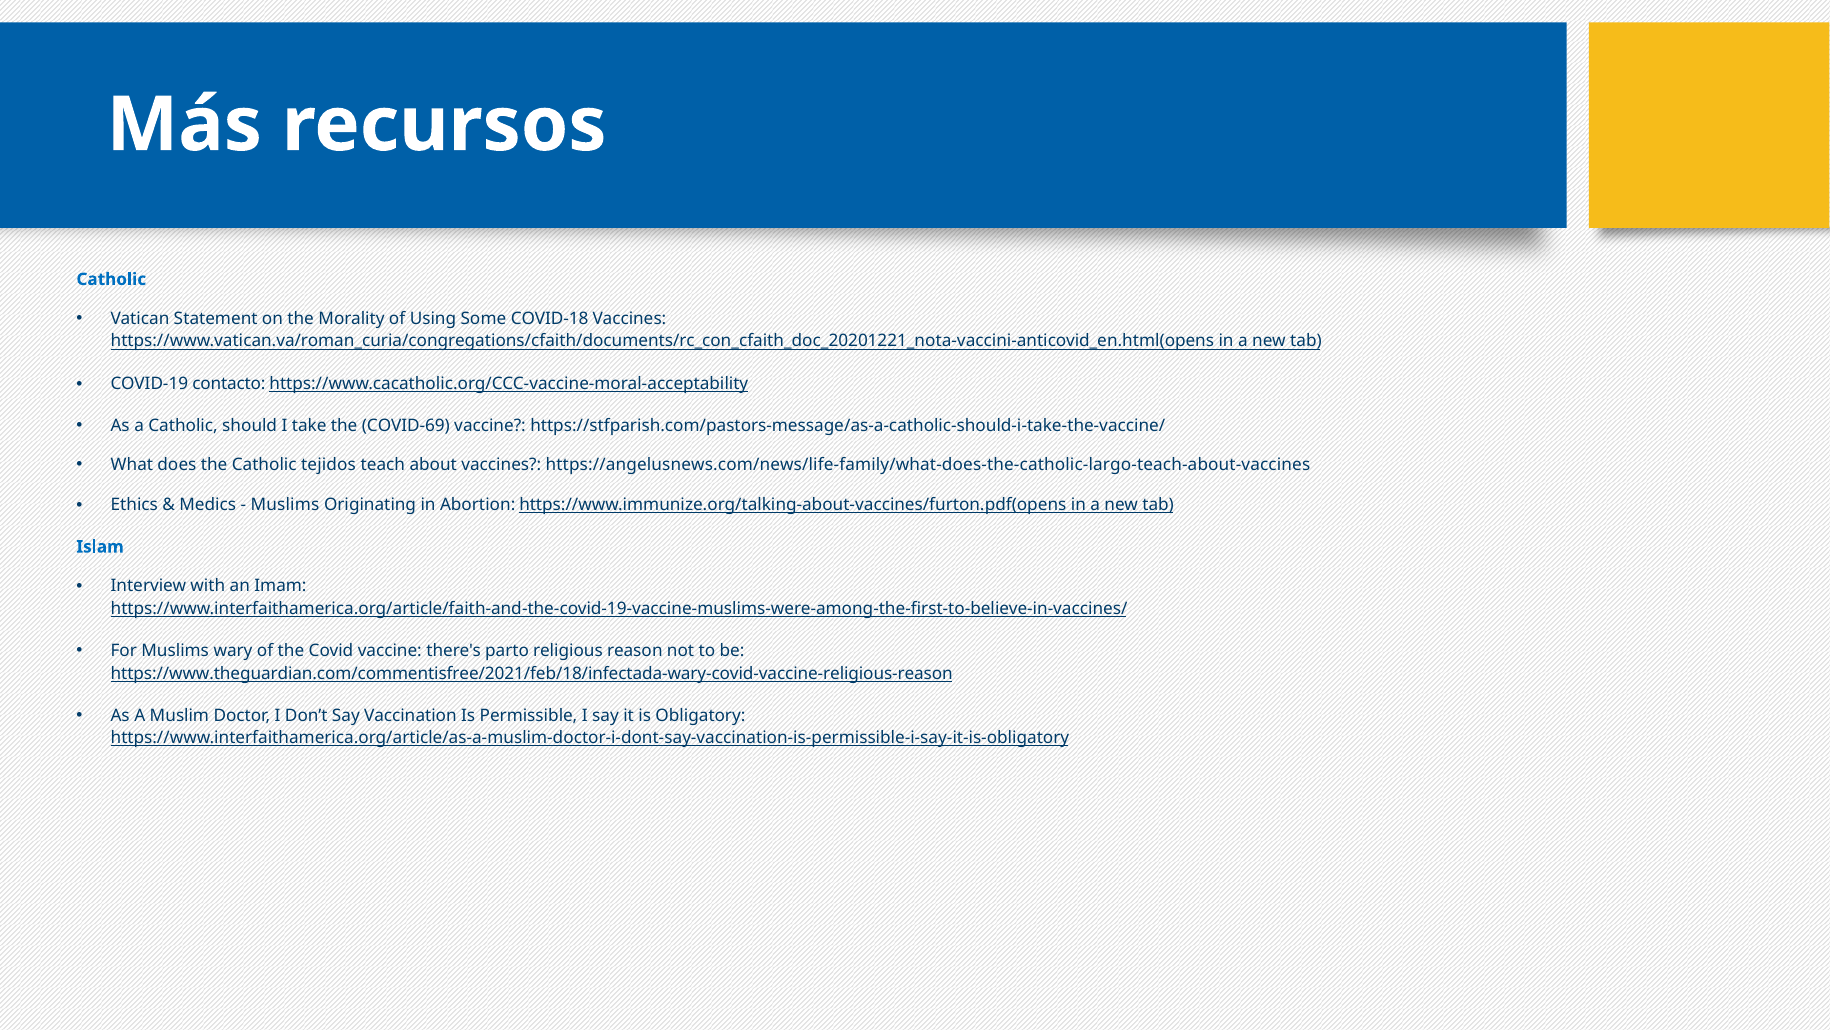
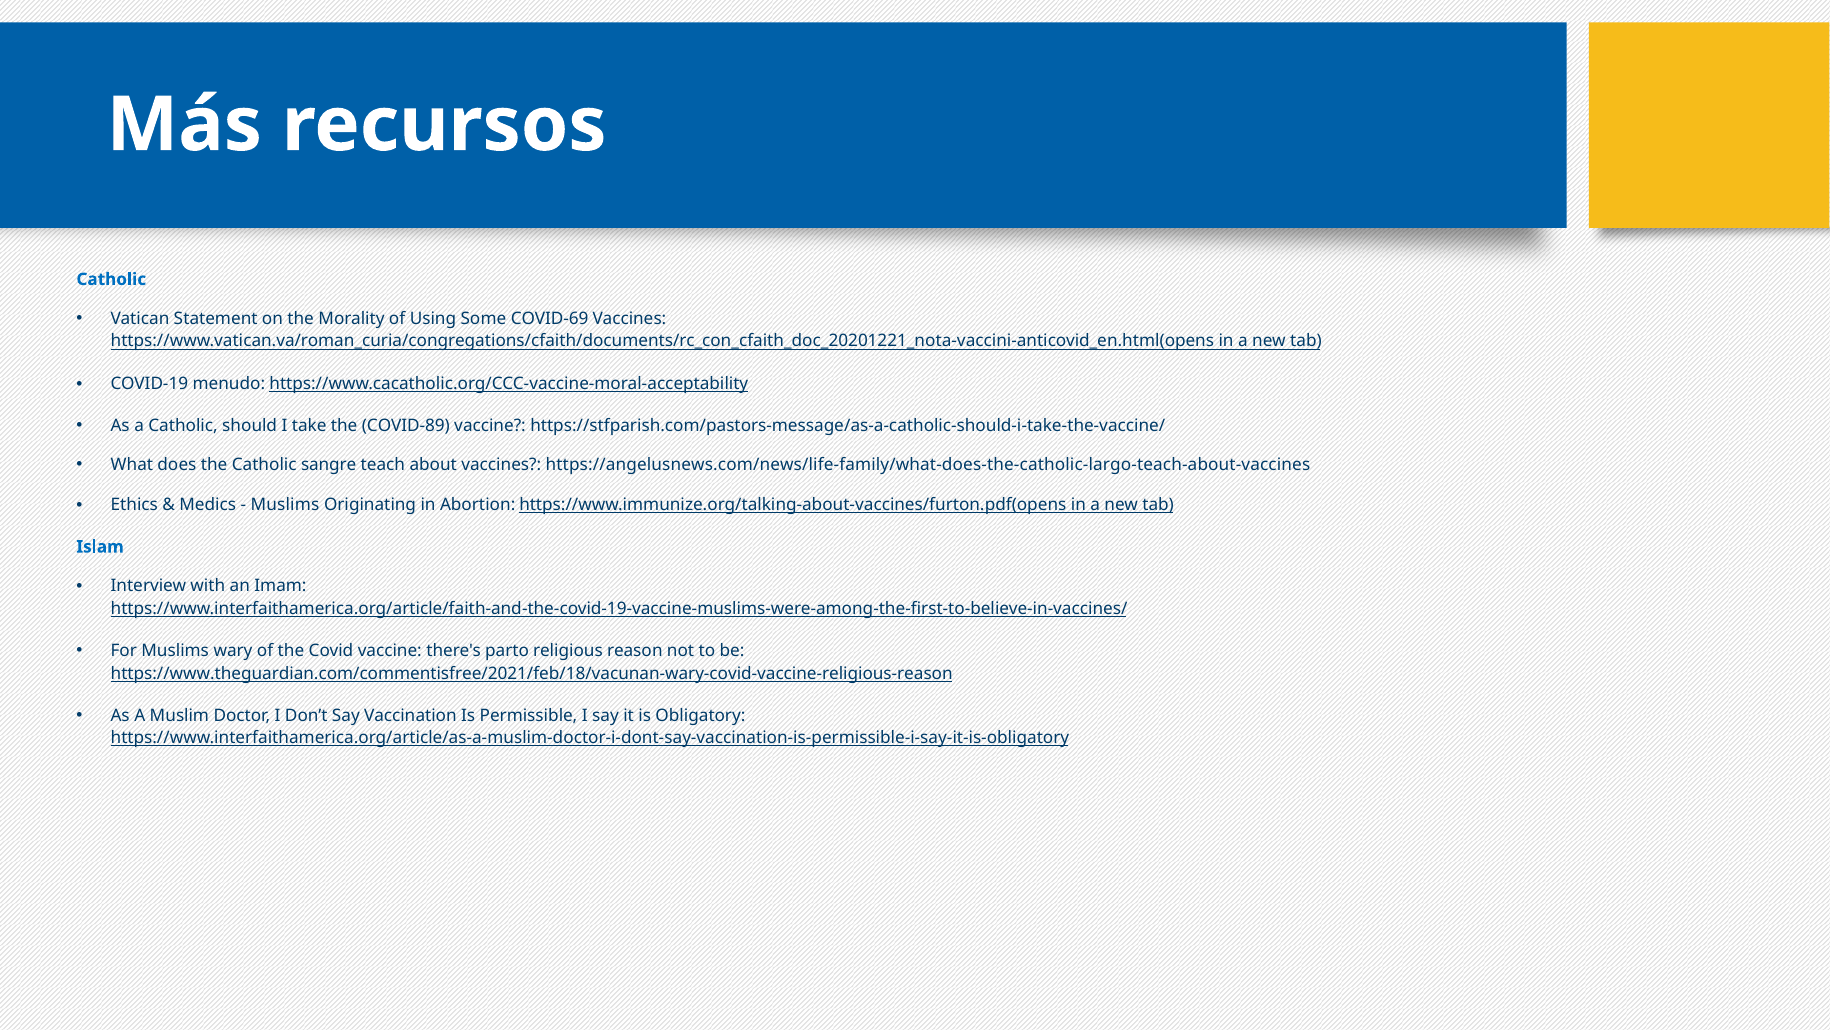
COVID-18: COVID-18 -> COVID-69 (550, 319)
contacto: contacto -> menudo (229, 383)
COVID-69: COVID-69 -> COVID-89 (406, 425)
tejidos: tejidos -> sangre (329, 465)
https://www.theguardian.com/commentisfree/2021/feb/18/infectada-wary-covid-vaccine-religious-reason: https://www.theguardian.com/commentisfree/2021/feb/18/infectada-wary-covid-vaccine-religious-reason -> https://www.theguardian.com/commentisfree/2021/feb/18/vacunan-wary-covid-vaccine-religious-reason (532, 673)
